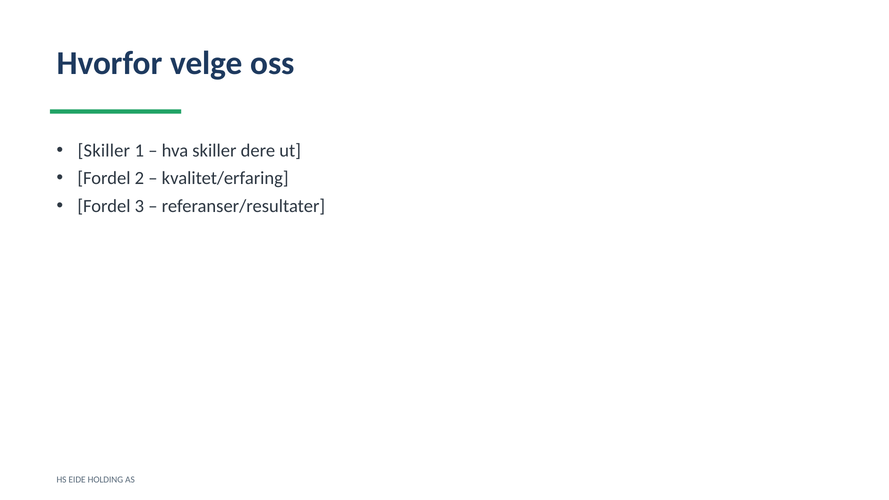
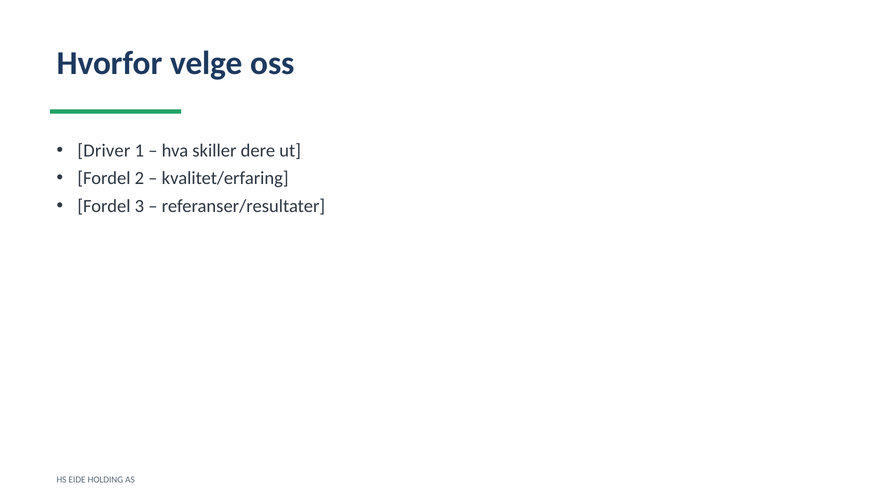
Skiller: Skiller -> Driver (104, 151)
